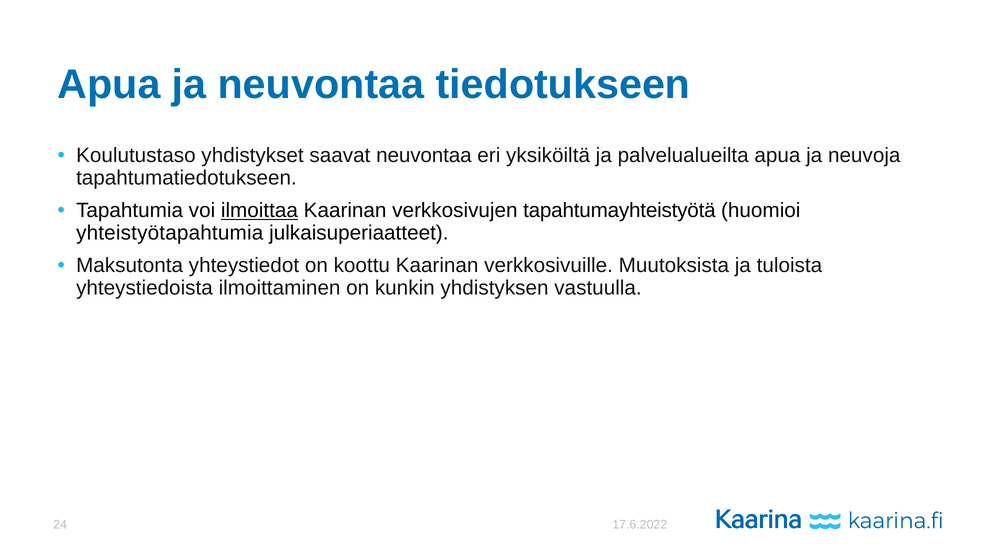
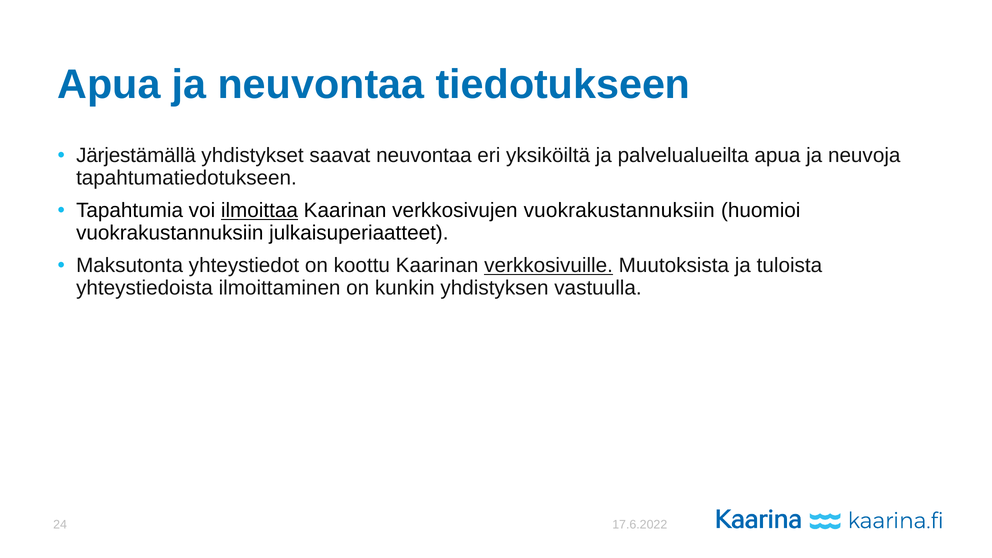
Koulutustaso: Koulutustaso -> Järjestämällä (136, 156)
verkkosivujen tapahtumayhteistyötä: tapahtumayhteistyötä -> vuokrakustannuksiin (619, 211)
yhteistyötapahtumia: yhteistyötapahtumia -> vuokrakustannuksiin (170, 233)
verkkosivuille underline: none -> present (549, 266)
